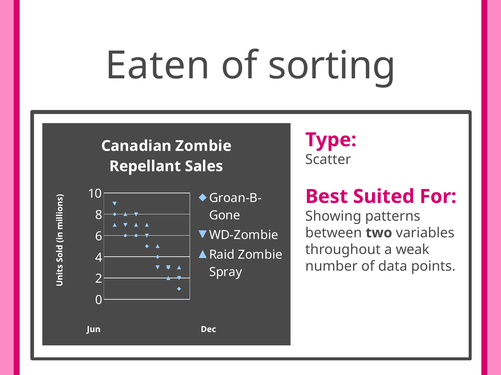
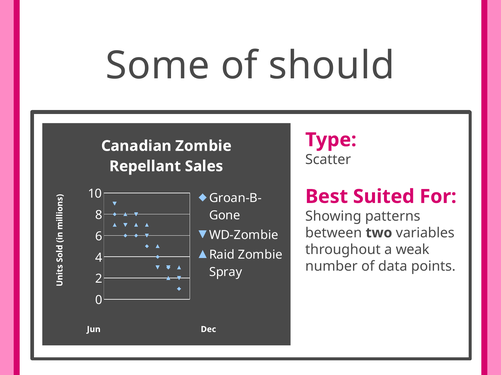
Eaten: Eaten -> Some (158, 66)
sorting: sorting -> should (332, 66)
